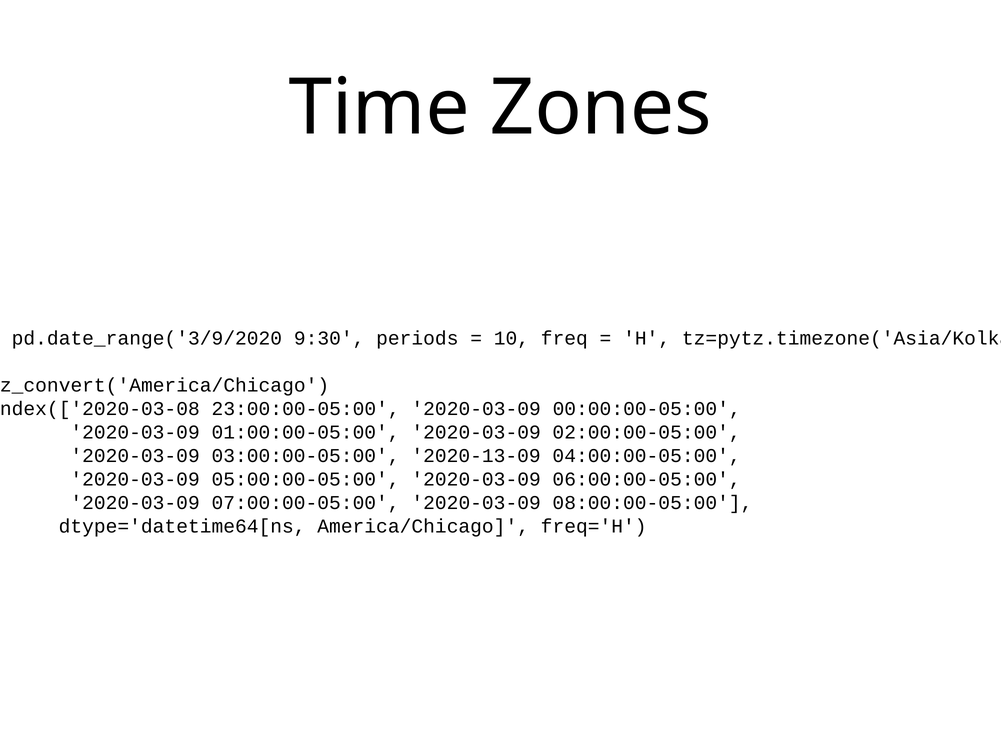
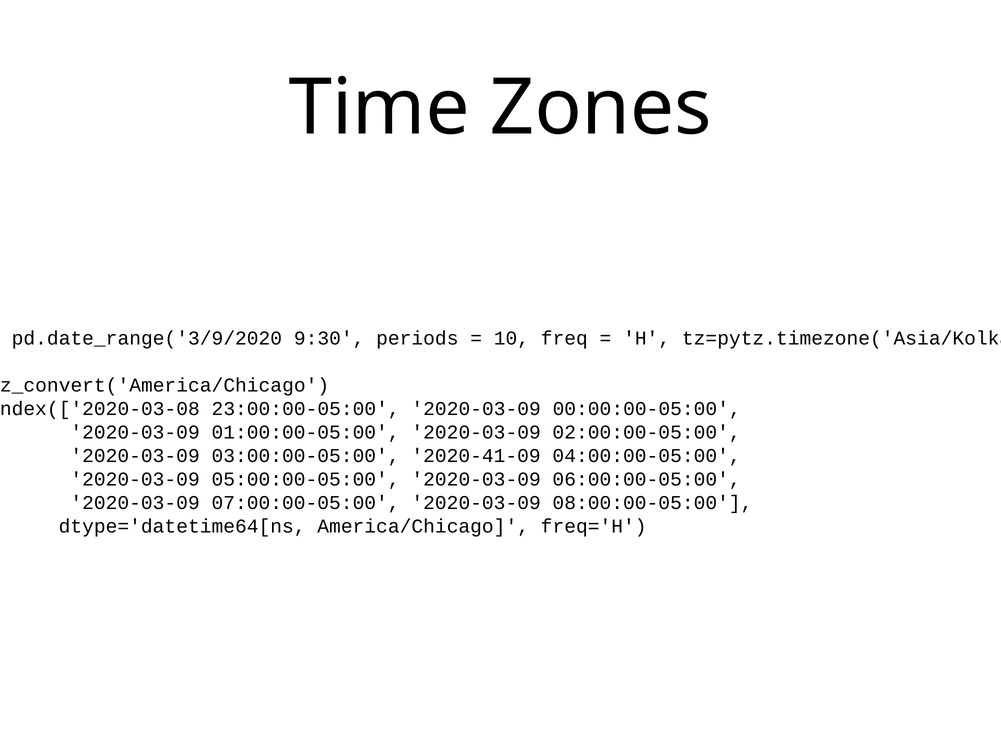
2020-13-09: 2020-13-09 -> 2020-41-09 (476, 456)
